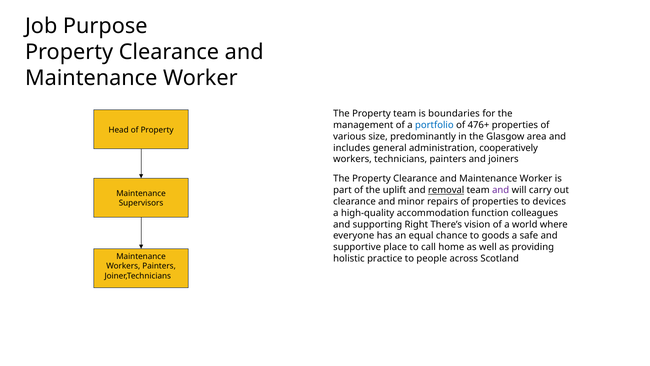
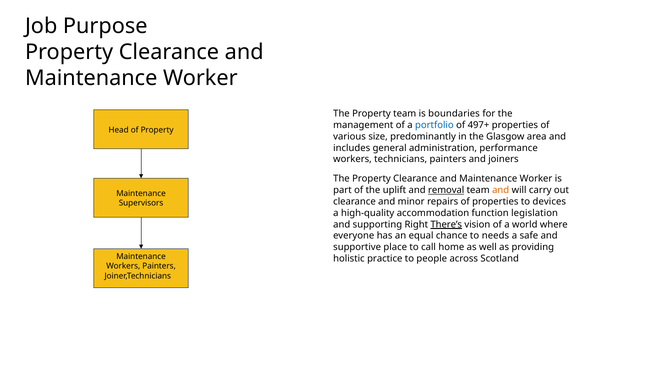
476+: 476+ -> 497+ (478, 125)
cooperatively: cooperatively -> performance (509, 148)
and colour: purple -> orange (501, 190)
colleagues: colleagues -> legislation (535, 213)
There’s underline: none -> present (446, 224)
goods: goods -> needs (495, 236)
